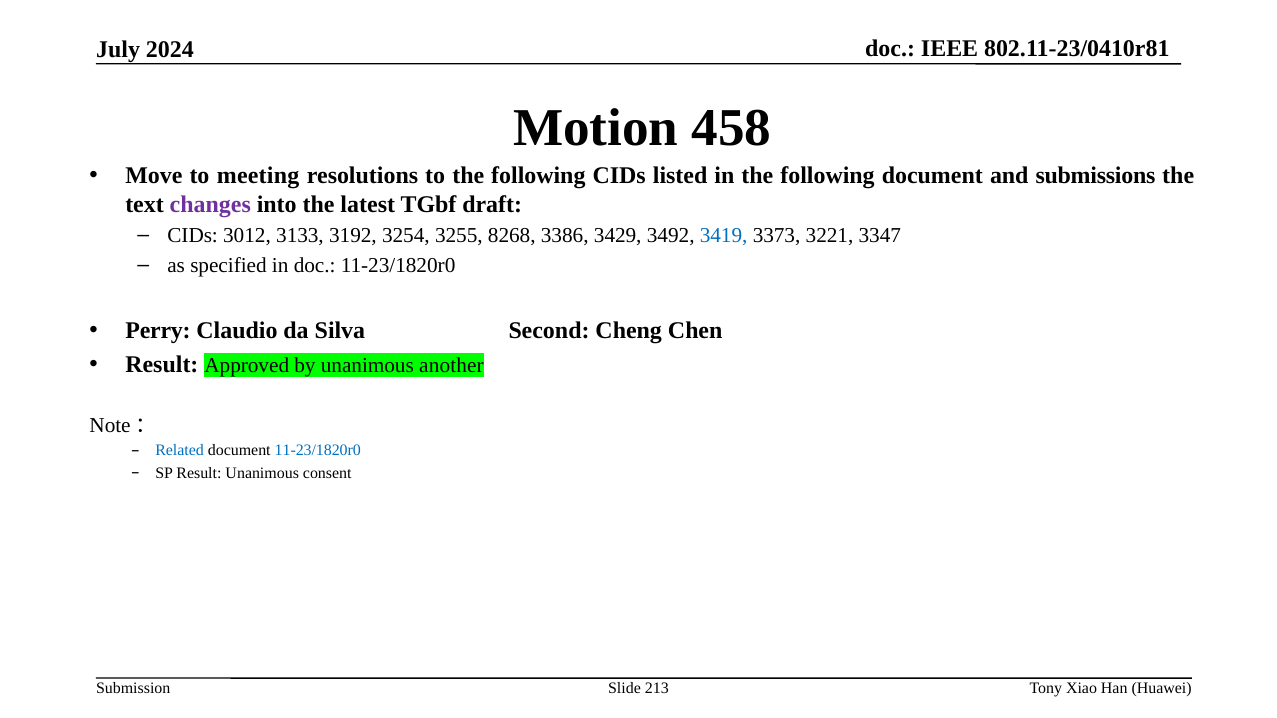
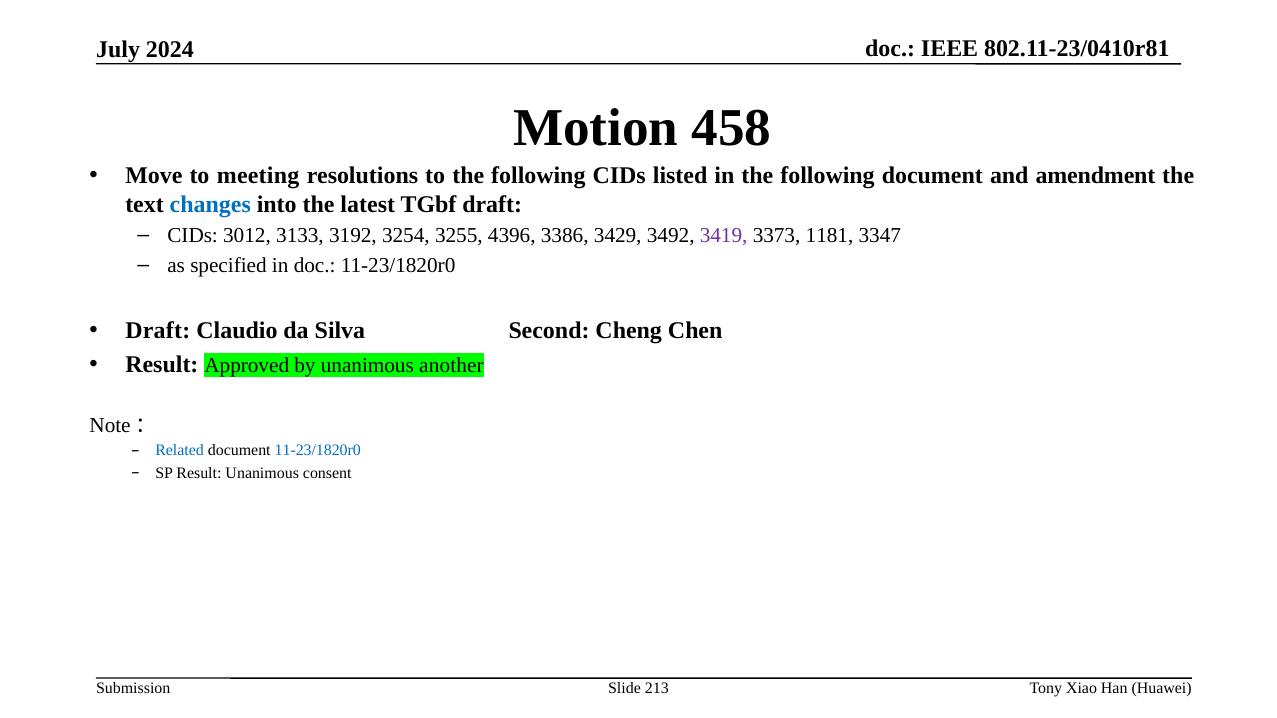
submissions: submissions -> amendment (1095, 176)
changes colour: purple -> blue (210, 204)
8268: 8268 -> 4396 (512, 236)
3419 colour: blue -> purple (724, 236)
3221: 3221 -> 1181 (830, 236)
Perry: Perry -> Draft (158, 331)
